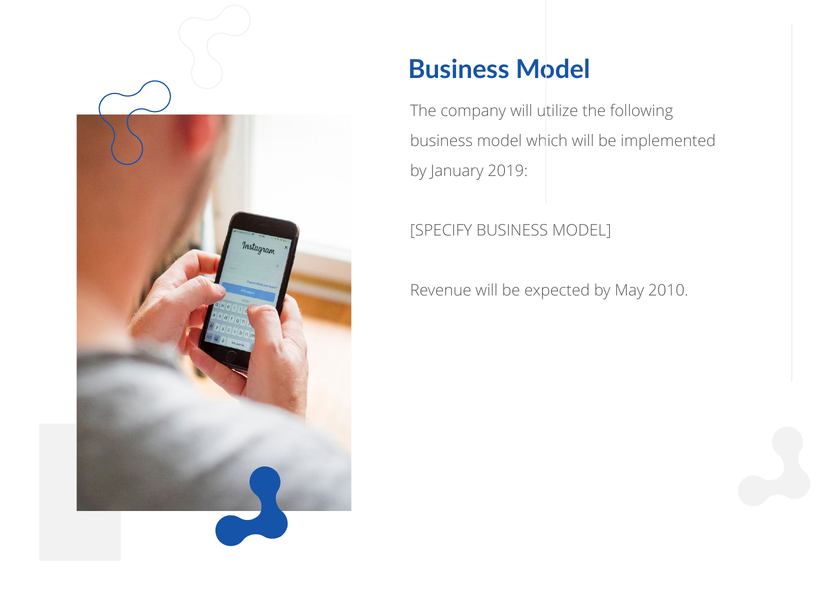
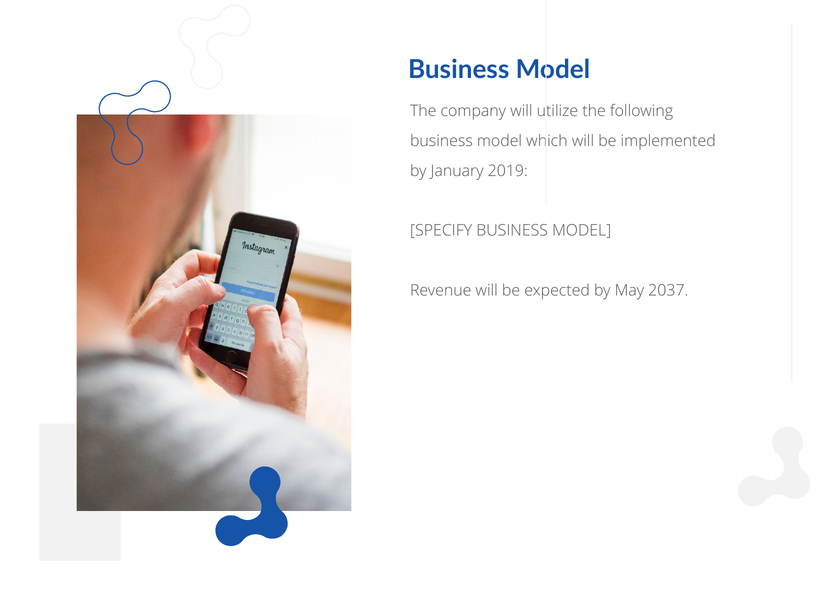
2010: 2010 -> 2037 (668, 291)
